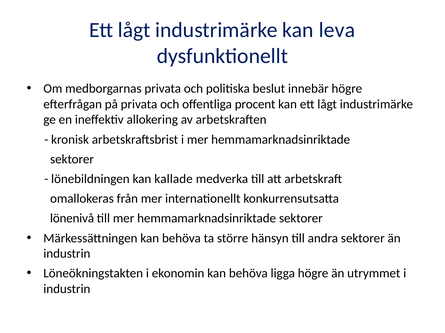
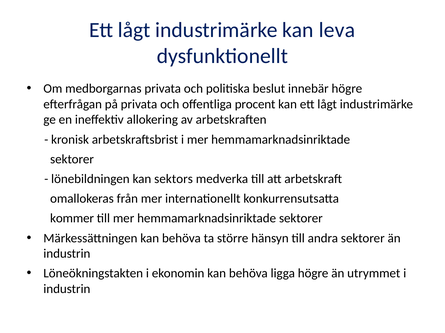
kallade: kallade -> sektors (174, 179)
lönenivå: lönenivå -> kommer (72, 219)
